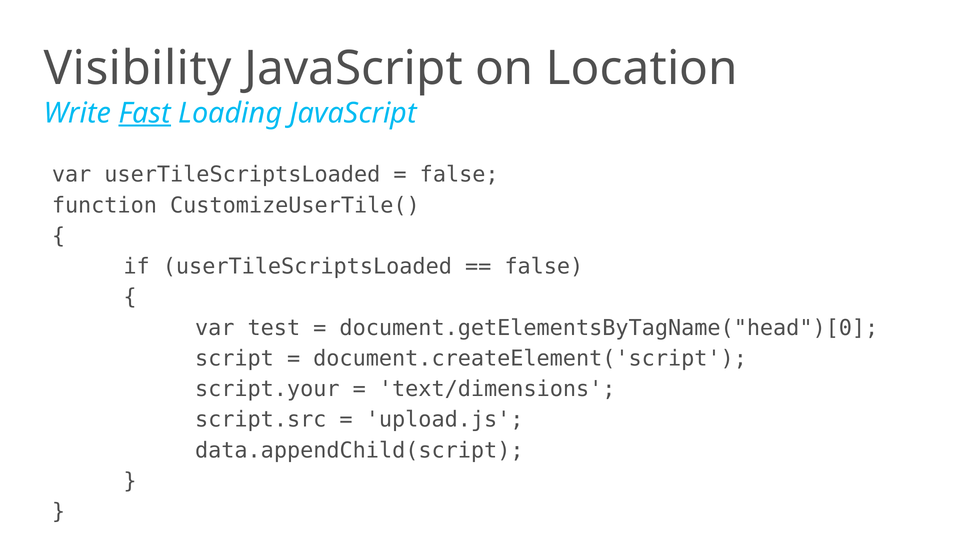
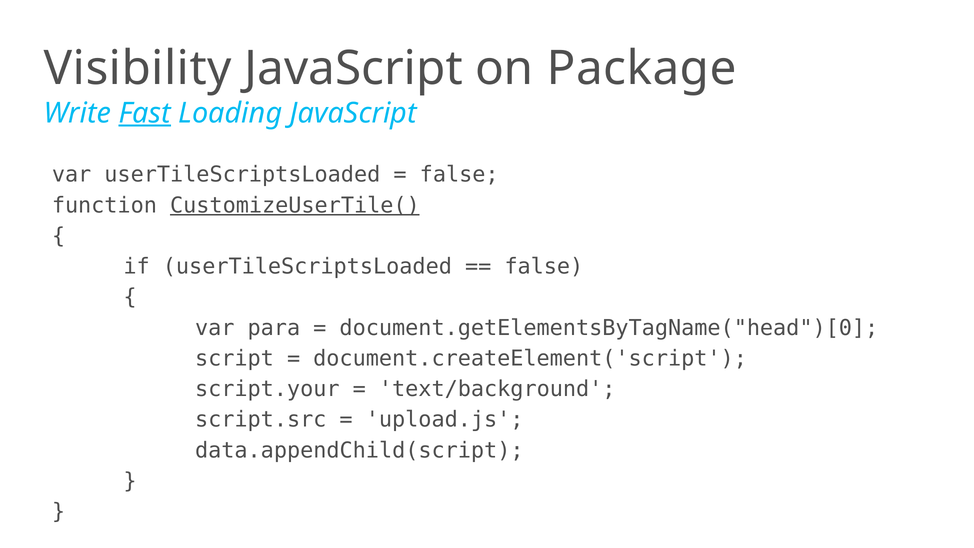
Location: Location -> Package (642, 68)
CustomizeUserTile( underline: none -> present (295, 205)
test: test -> para (274, 328)
text/dimensions: text/dimensions -> text/background (497, 389)
